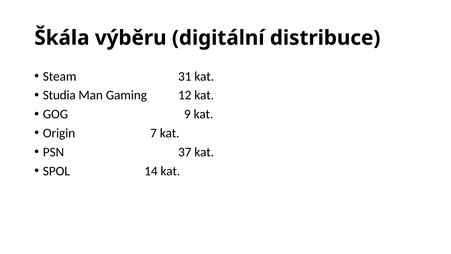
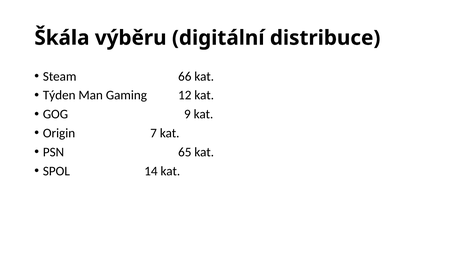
31: 31 -> 66 (185, 76)
Studia: Studia -> Týden (59, 95)
37: 37 -> 65 (185, 152)
